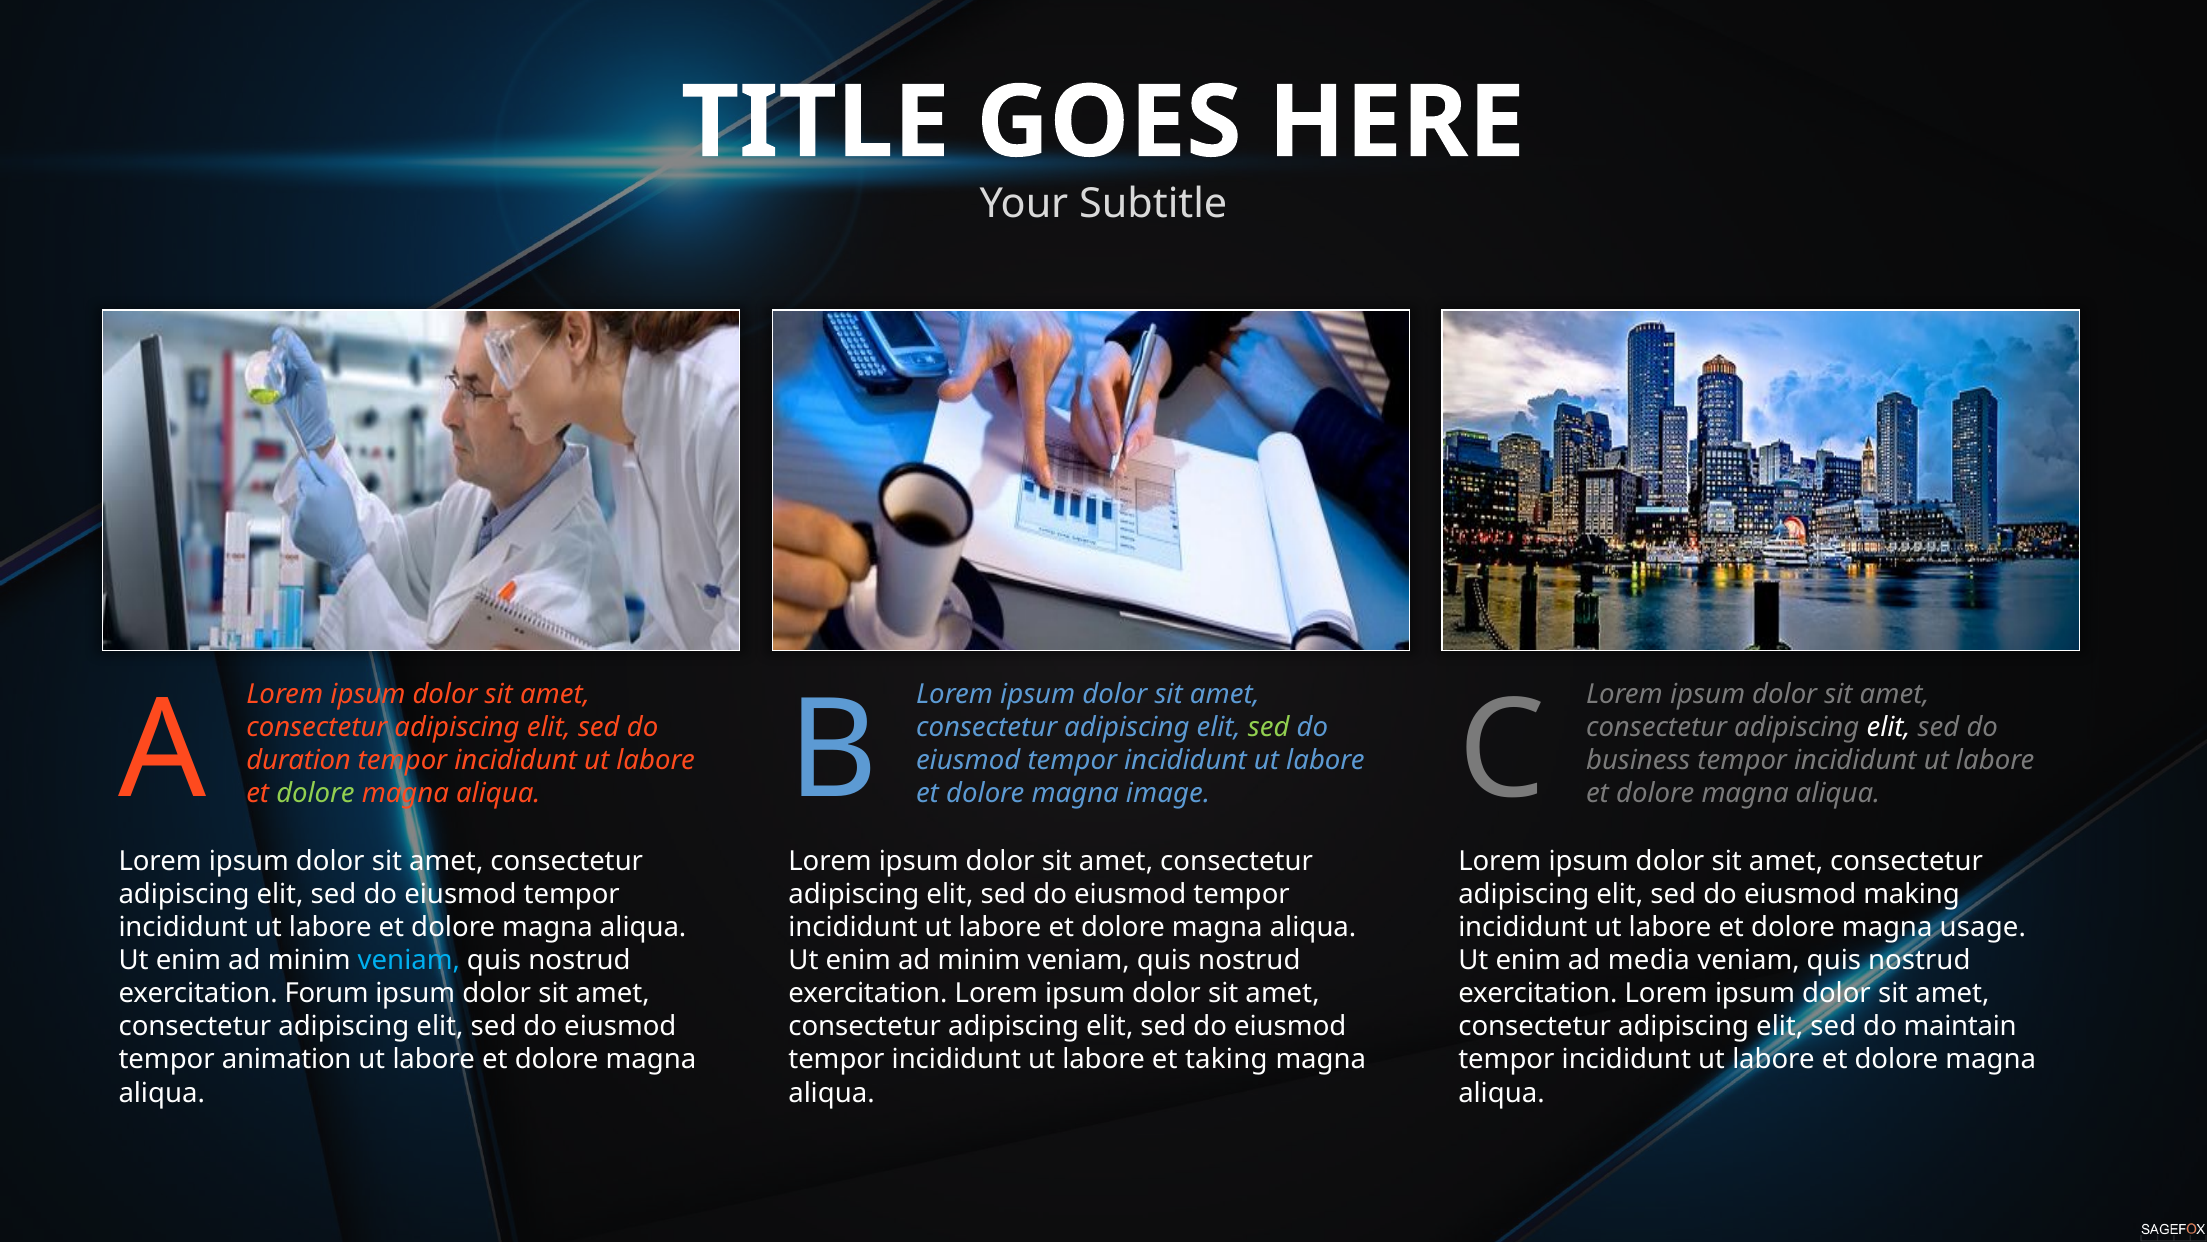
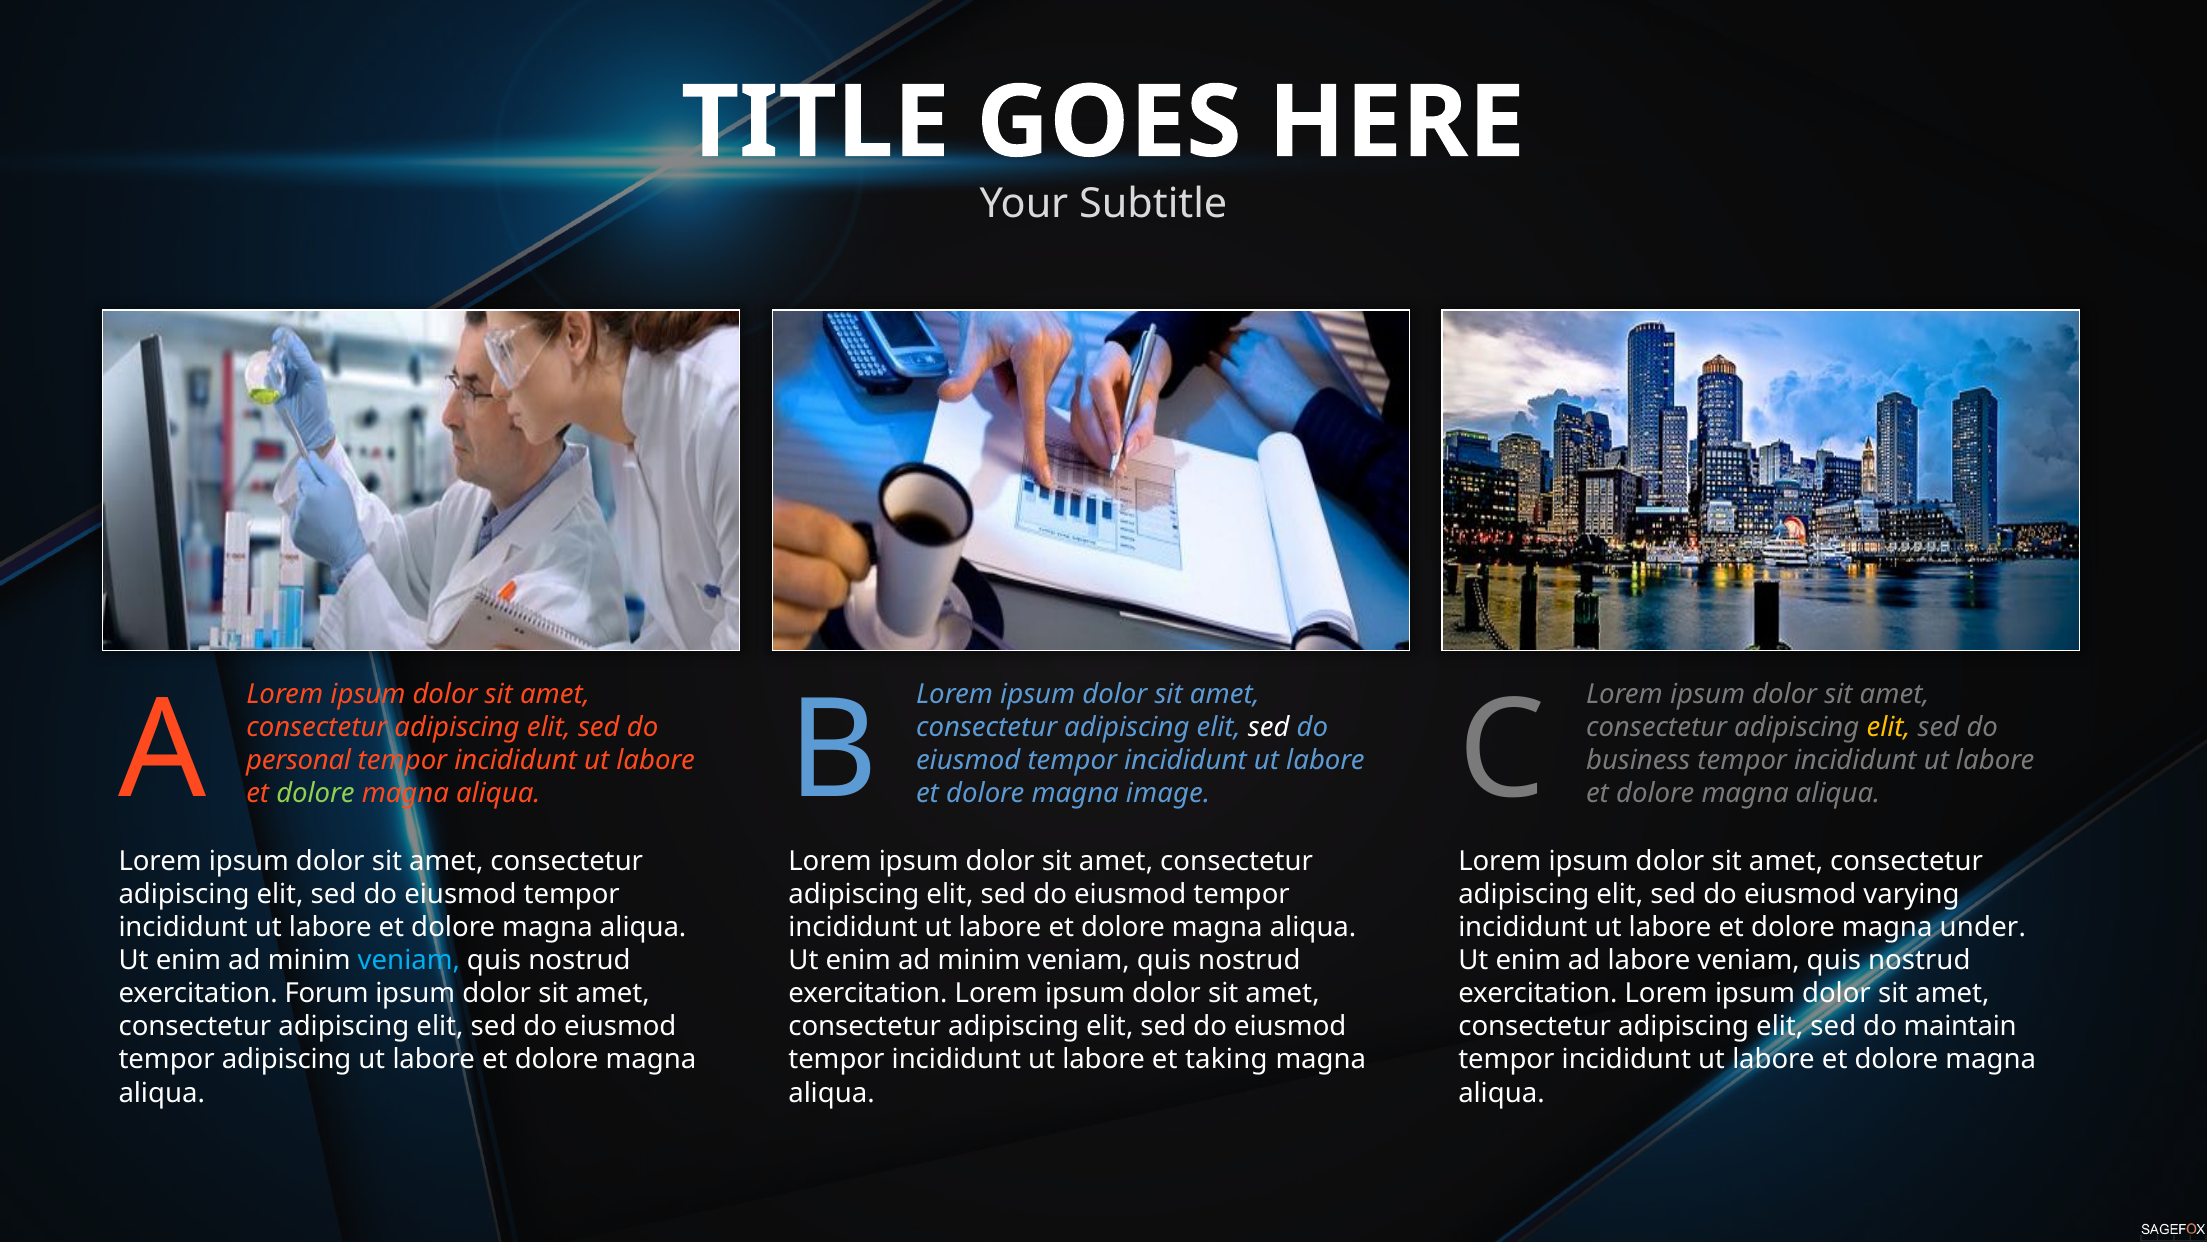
sed colour: light green -> white (1269, 727)
elit colour: white -> yellow (1889, 727)
duration: duration -> personal (299, 760)
making: making -> varying (1911, 894)
usage: usage -> under (1983, 927)
ad media: media -> labore (1649, 960)
tempor animation: animation -> adipiscing (287, 1059)
